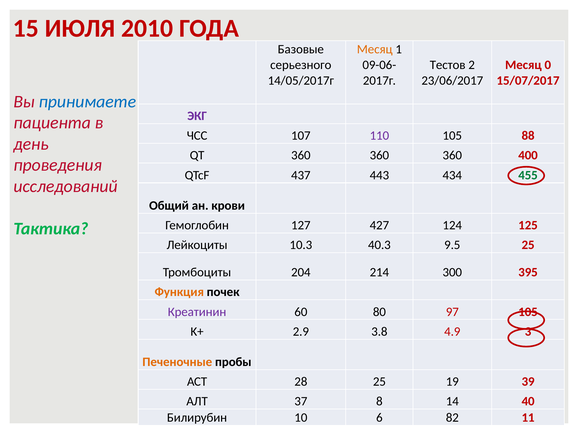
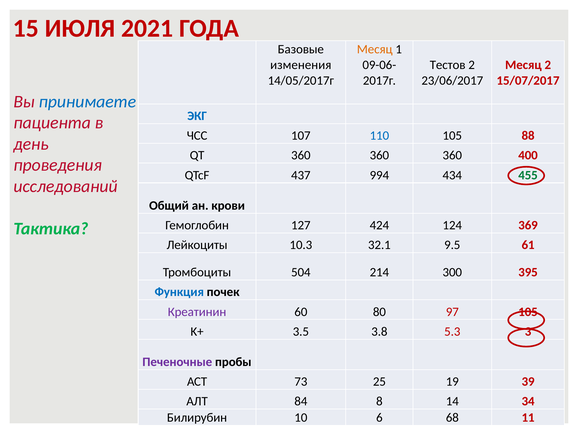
2010: 2010 -> 2021 (147, 29)
серьезного: серьезного -> изменения (301, 65)
Месяц 0: 0 -> 2 (548, 65)
ЭКГ colour: purple -> blue (197, 116)
110 colour: purple -> blue (379, 136)
443: 443 -> 994 (379, 175)
427: 427 -> 424 (379, 226)
125: 125 -> 369 (528, 226)
40.3: 40.3 -> 32.1 (379, 245)
9.5 25: 25 -> 61 (528, 245)
204: 204 -> 504 (301, 273)
Функция colour: orange -> blue (179, 292)
2.9: 2.9 -> 3.5 (301, 332)
4.9: 4.9 -> 5.3 (452, 332)
Печеночные colour: orange -> purple (177, 362)
28: 28 -> 73 (301, 382)
37: 37 -> 84 (301, 402)
40: 40 -> 34 (528, 402)
82: 82 -> 68 (452, 418)
